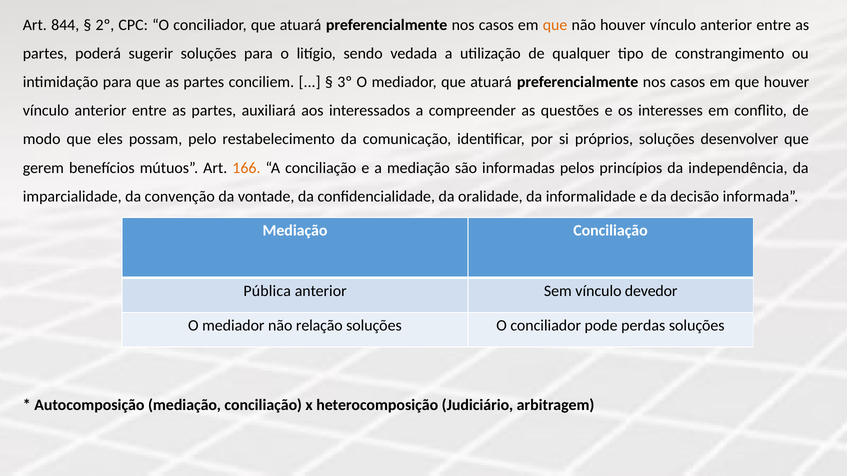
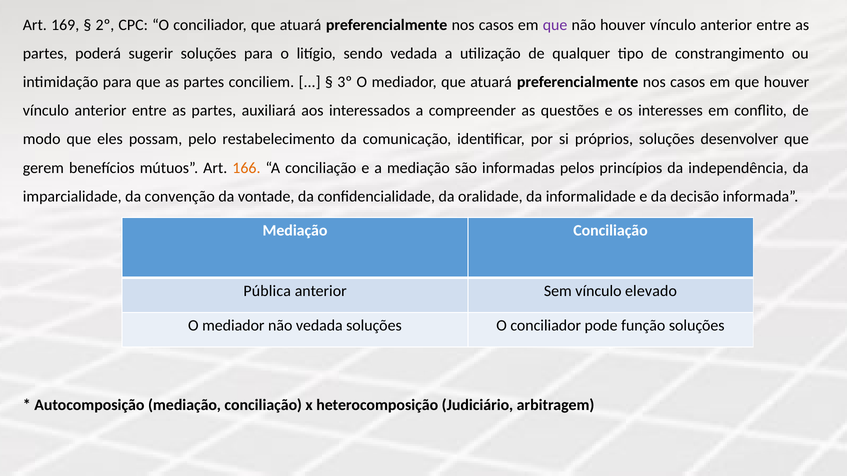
844: 844 -> 169 (65, 25)
que colour: orange -> purple (555, 25)
devedor: devedor -> elevado (651, 291)
não relação: relação -> vedada (319, 326)
perdas: perdas -> função (643, 326)
